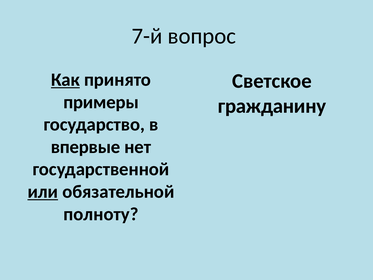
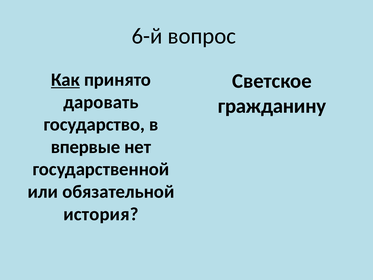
7-й: 7-й -> 6-й (147, 36)
примеры: примеры -> даровать (101, 102)
или underline: present -> none (43, 192)
полноту: полноту -> история (101, 214)
